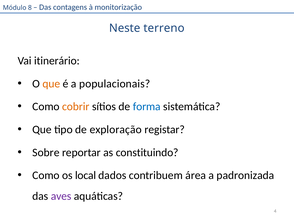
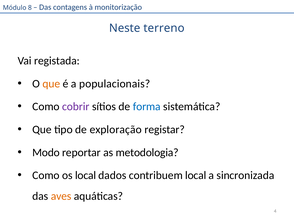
itinerário: itinerário -> registada (57, 61)
cobrir colour: orange -> purple (76, 106)
Sobre: Sobre -> Modo (46, 152)
constituindo: constituindo -> metodologia (147, 152)
contribuem área: área -> local (196, 175)
padronizada: padronizada -> sincronizada (245, 175)
aves colour: purple -> orange (61, 196)
